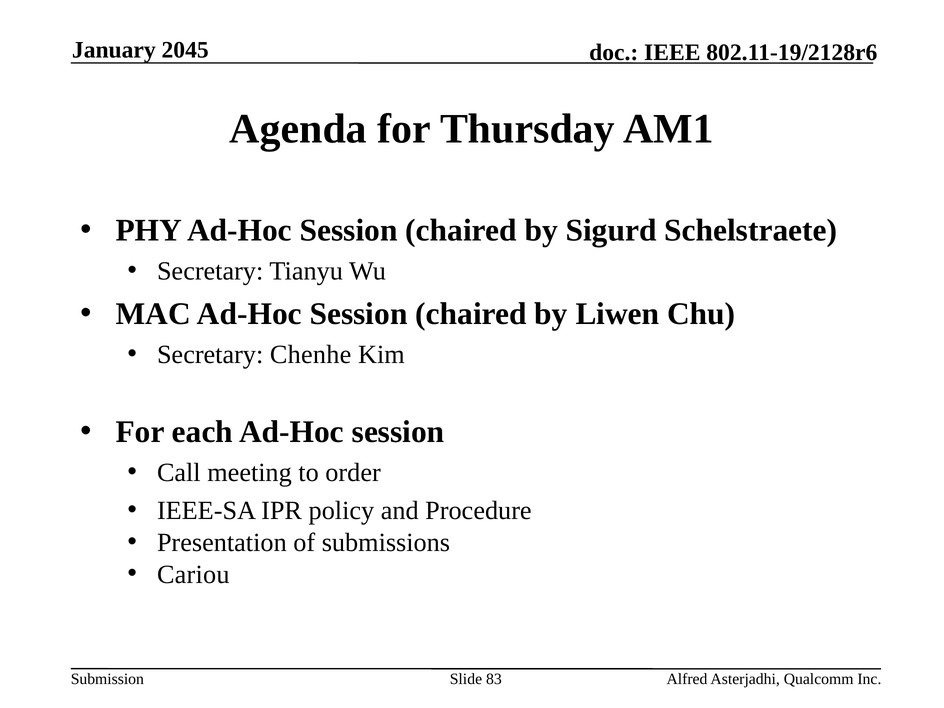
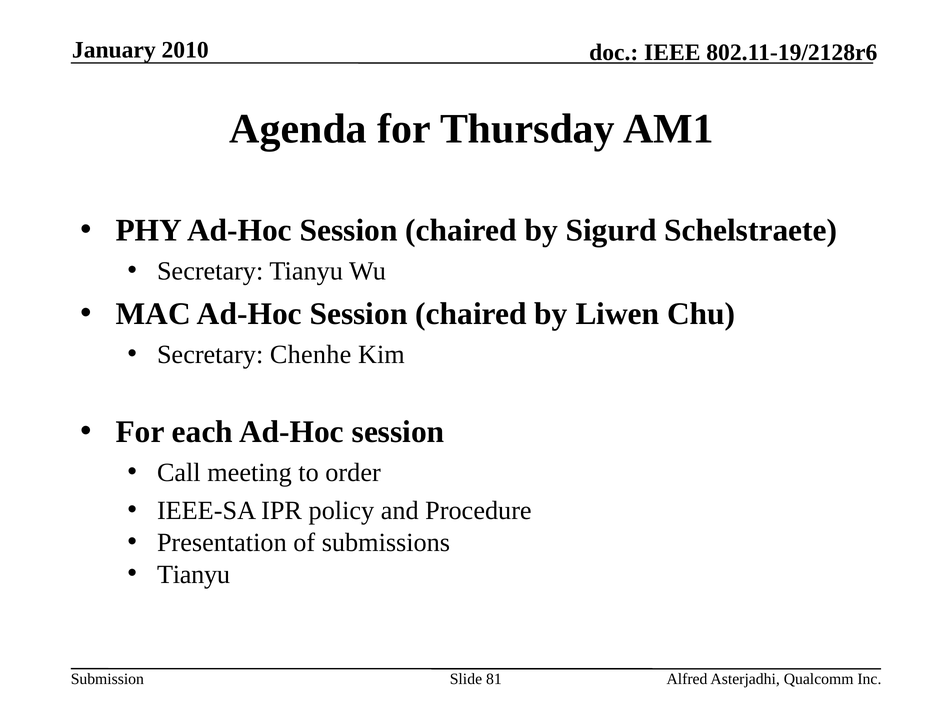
2045: 2045 -> 2010 (185, 50)
Cariou: Cariou -> Tianyu (194, 574)
83: 83 -> 81 (494, 679)
